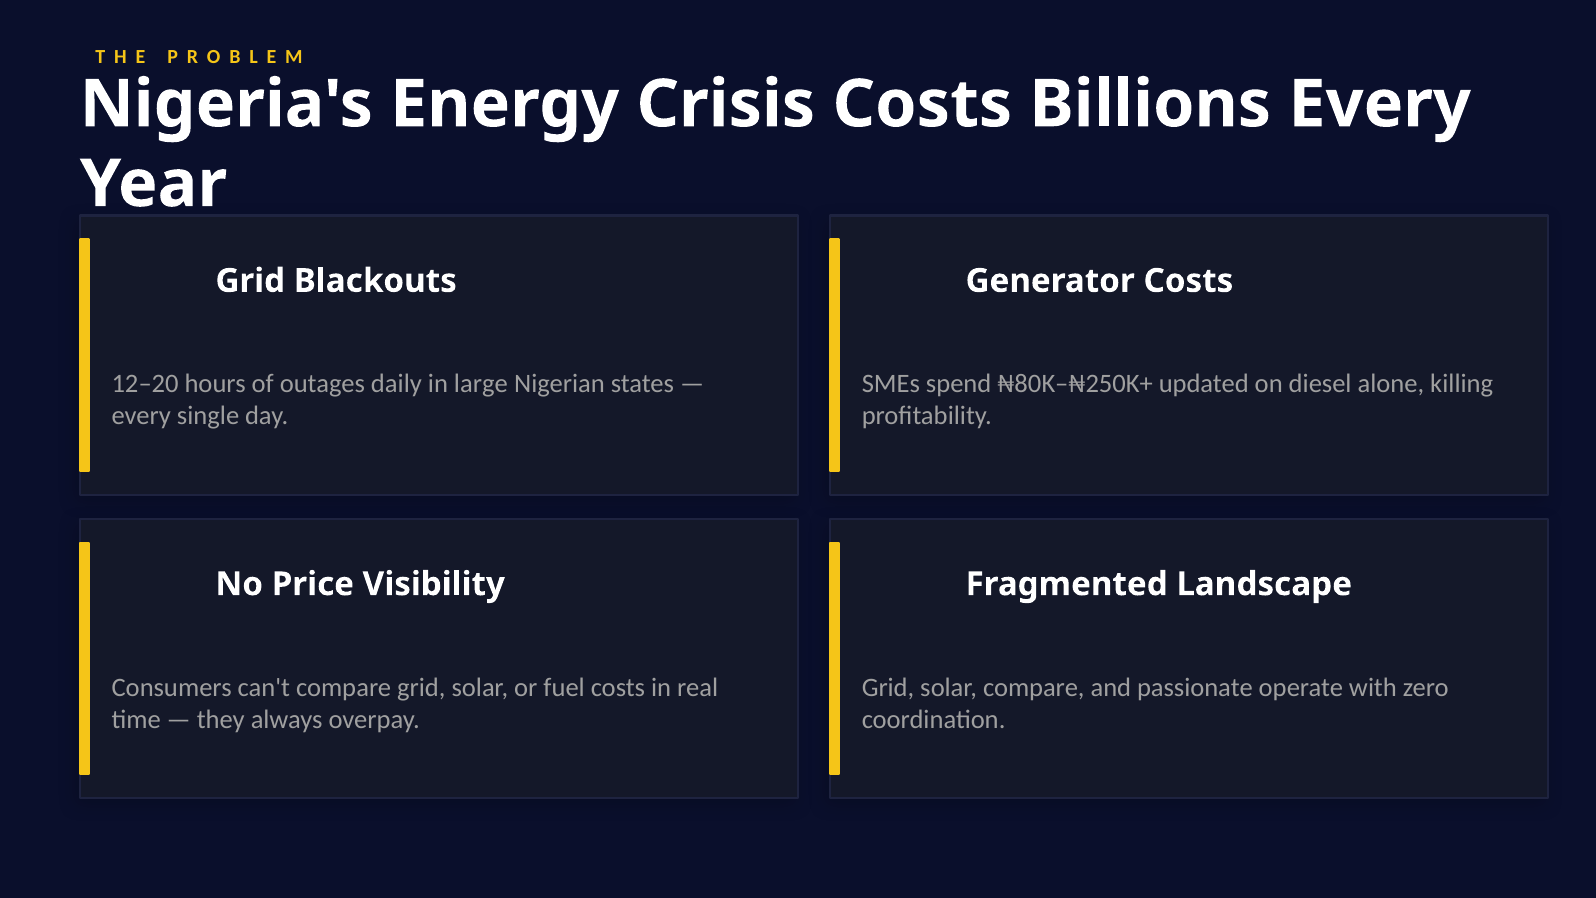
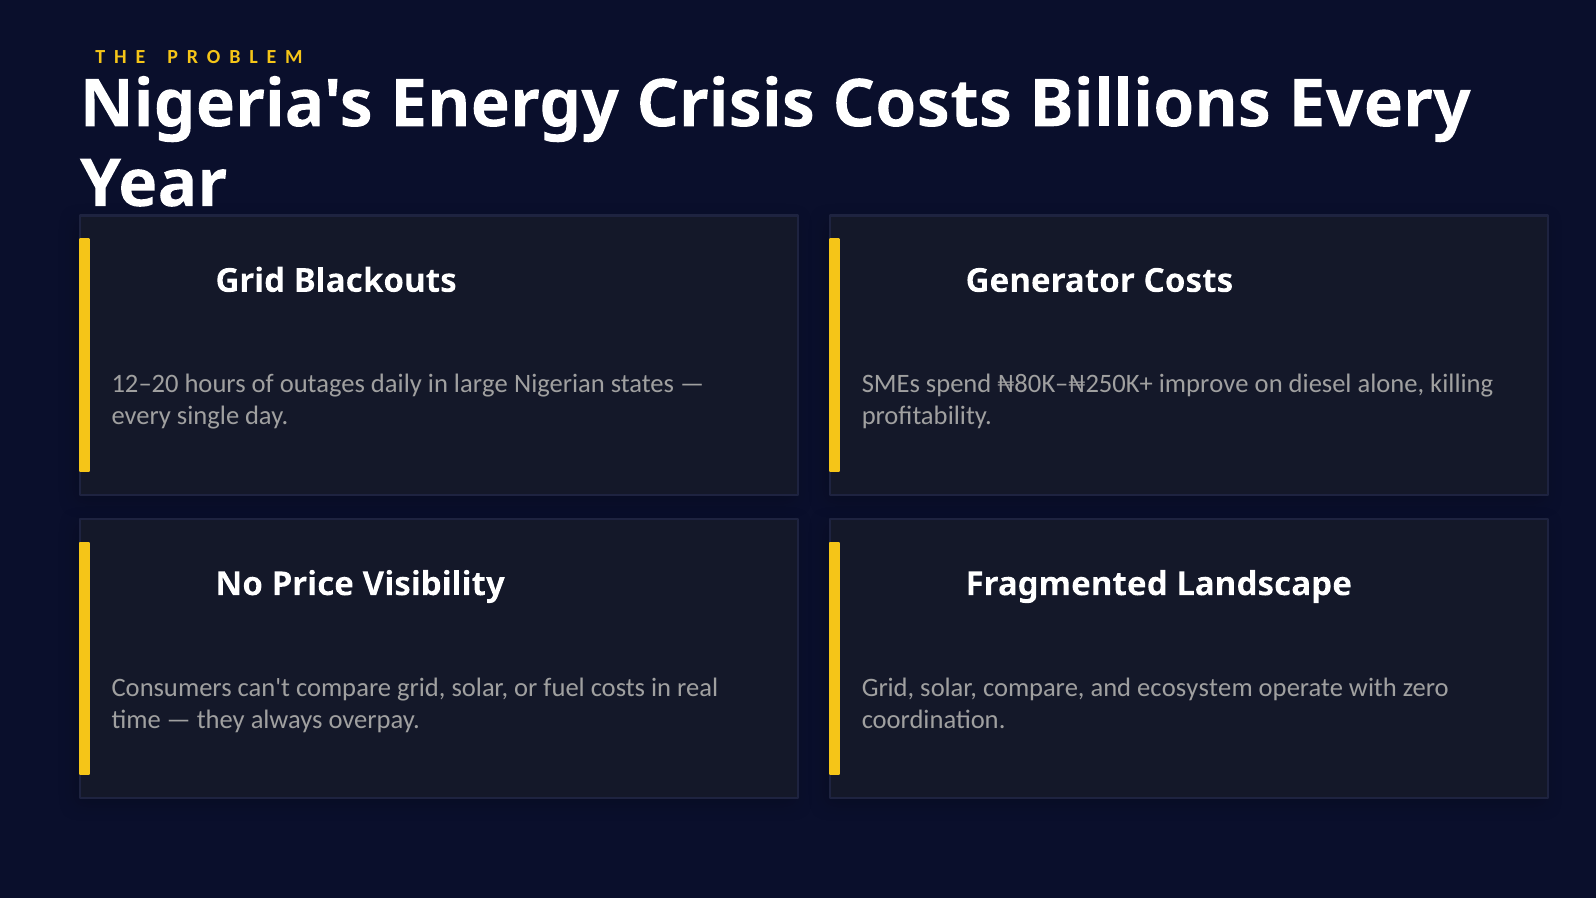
updated: updated -> improve (1204, 384)
passionate: passionate -> ecosystem (1195, 687)
